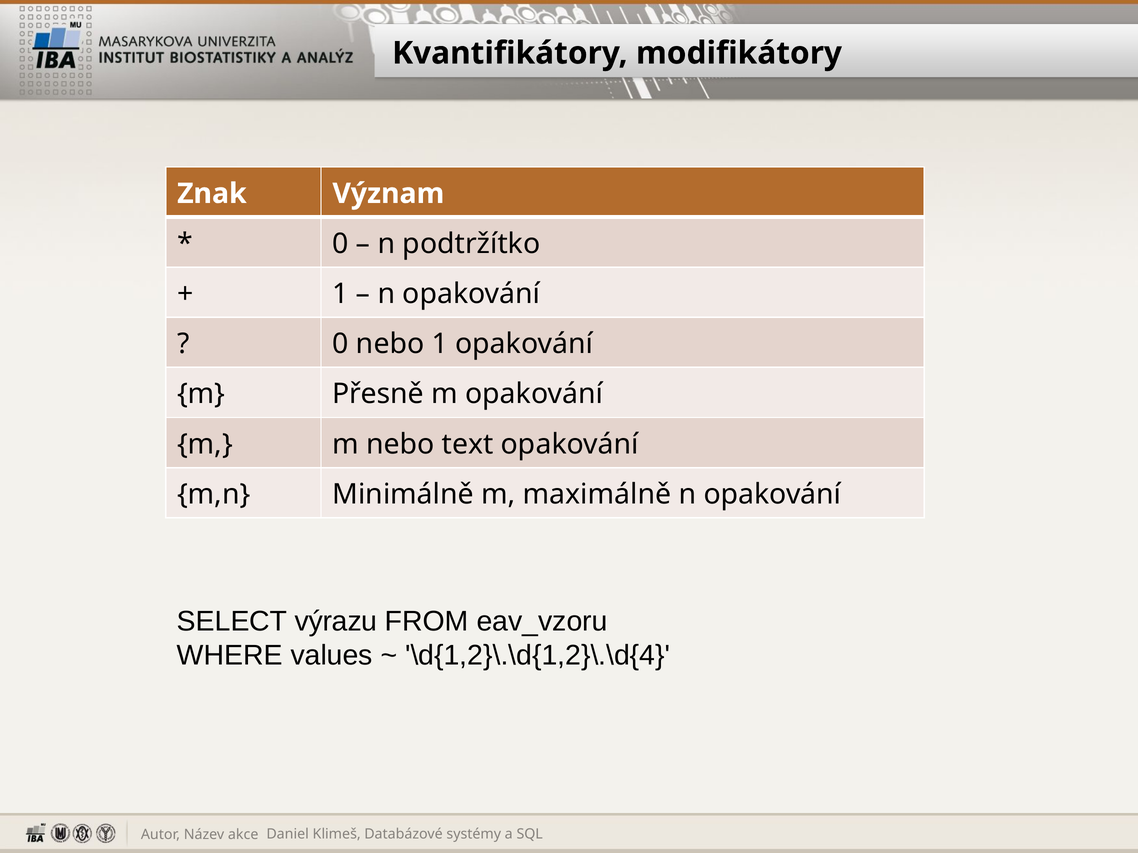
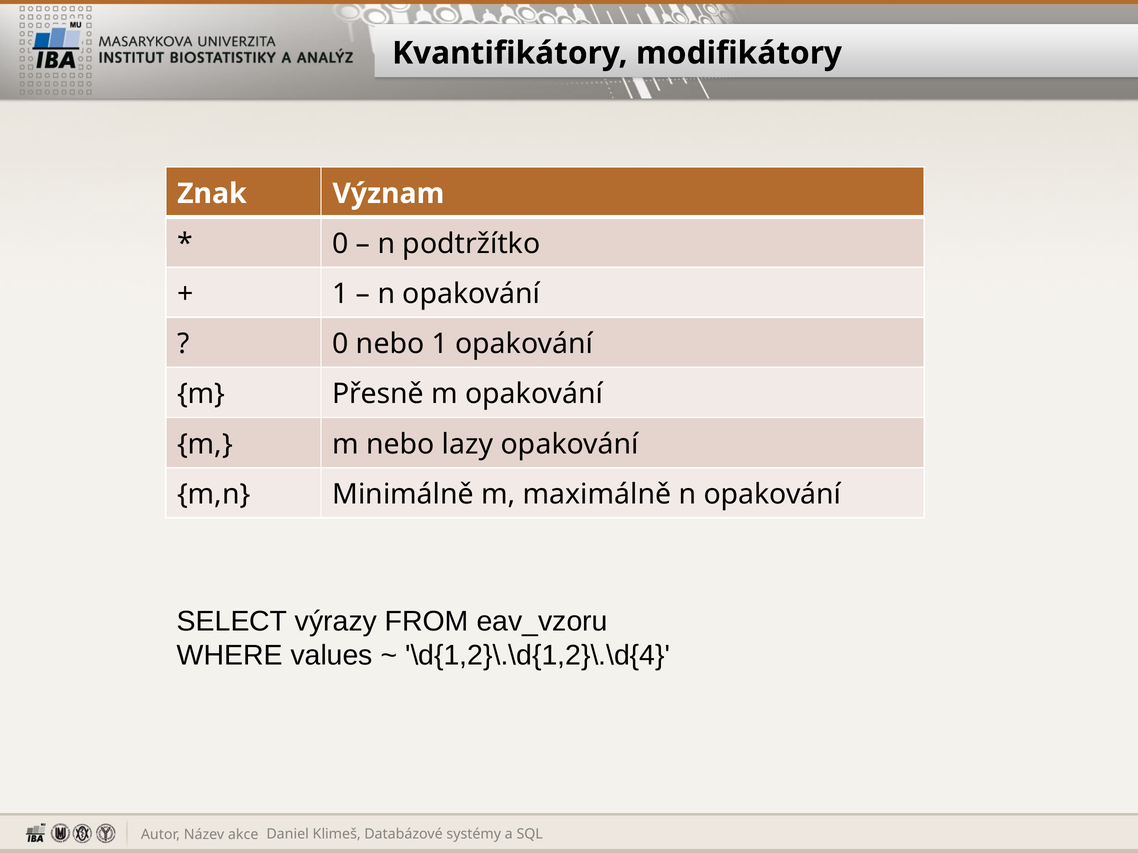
text: text -> lazy (468, 444)
výrazu: výrazu -> výrazy (336, 622)
